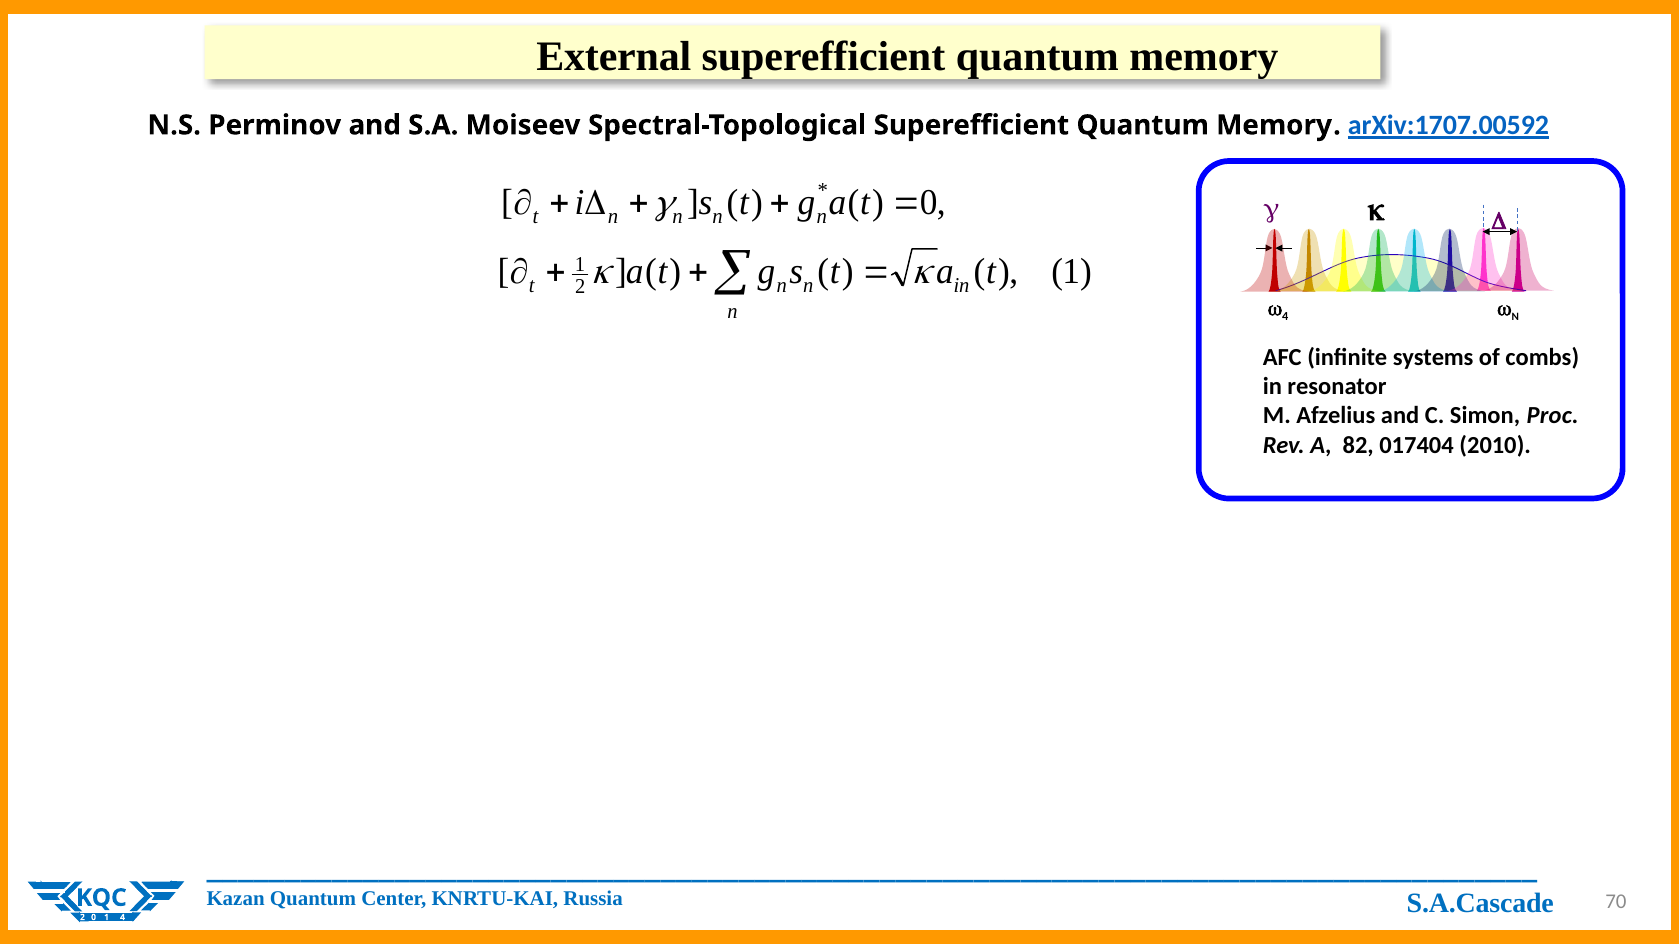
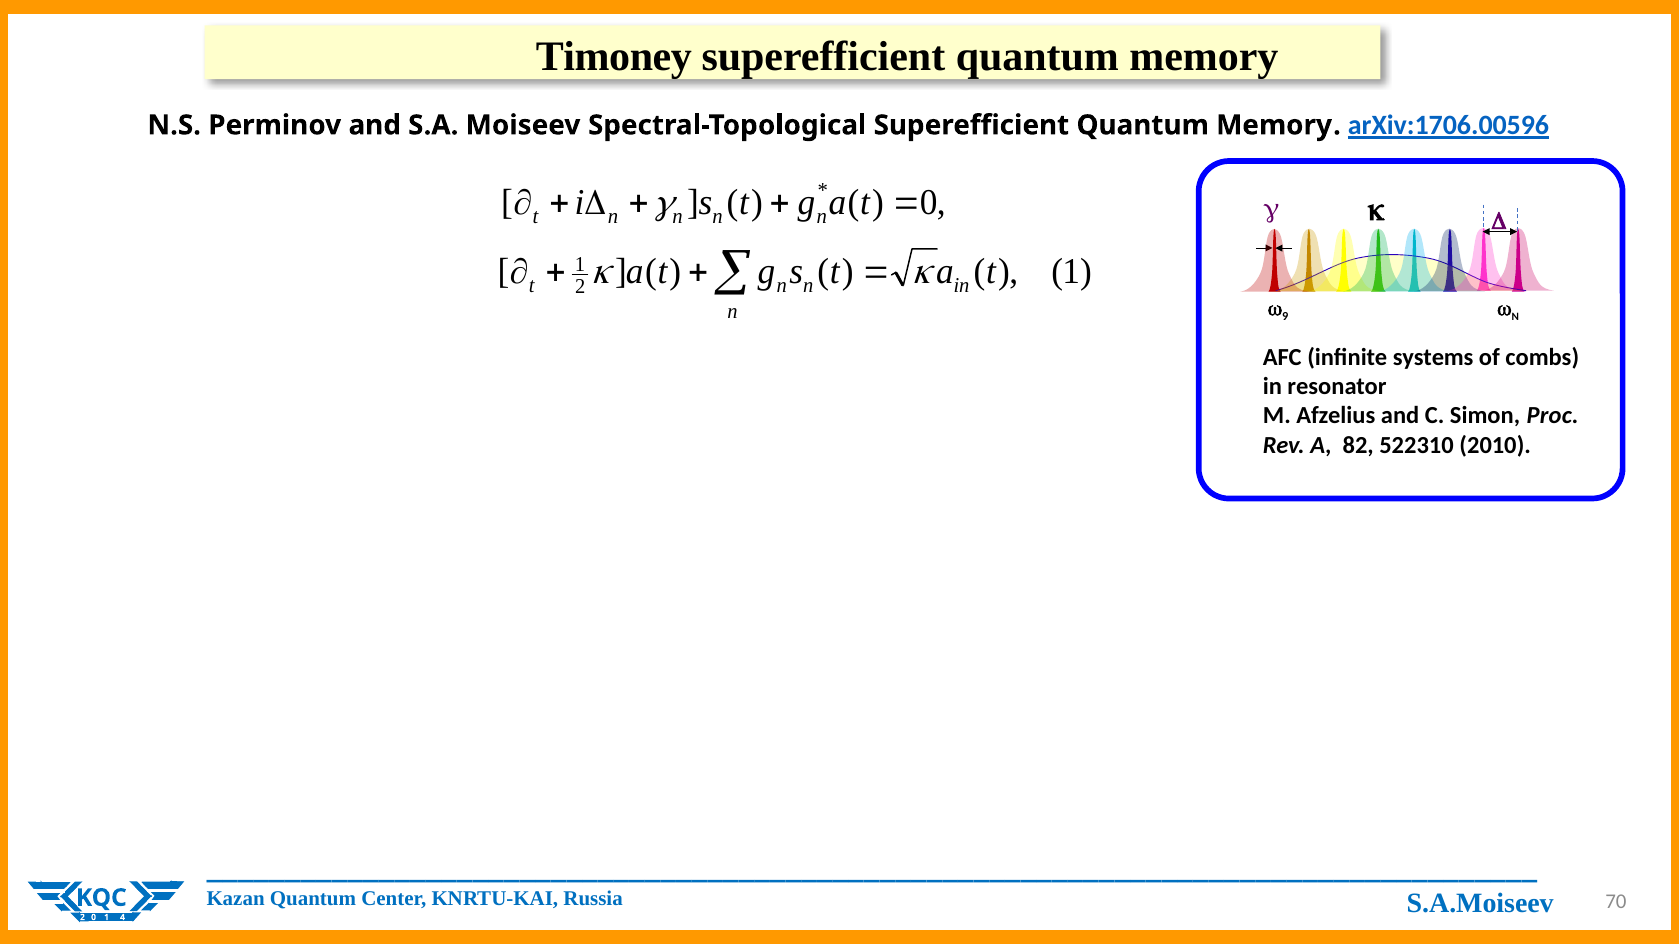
External: External -> Timoney (614, 57)
arXiv:1707.00592: arXiv:1707.00592 -> arXiv:1706.00596 (1449, 125)
4: 4 -> 9 (1285, 317)
017404: 017404 -> 522310 (1417, 445)
S.A.Cascade: S.A.Cascade -> S.A.Моiseev (1480, 904)
